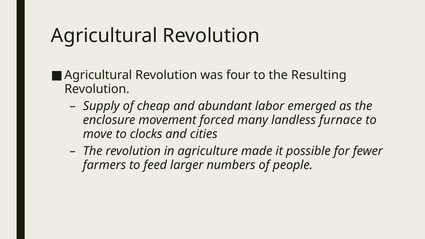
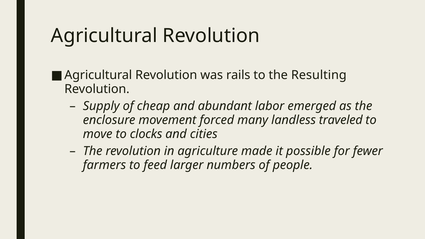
four: four -> rails (238, 75)
furnace: furnace -> traveled (341, 120)
